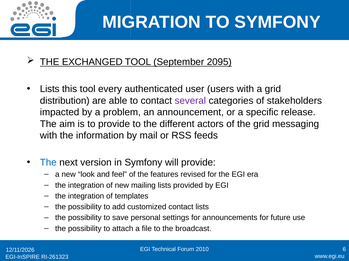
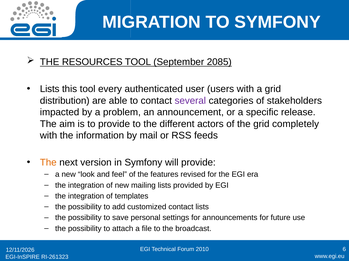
EXCHANGED: EXCHANGED -> RESOURCES (92, 62)
2095: 2095 -> 2085 (219, 62)
messaging: messaging -> completely (296, 124)
The colour: blue -> orange (48, 163)
